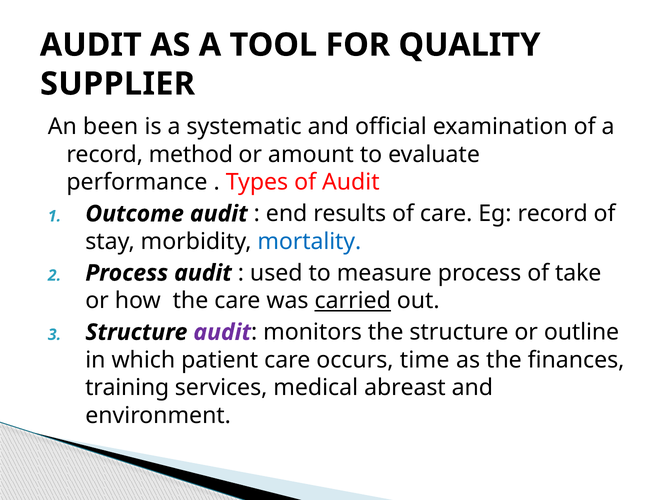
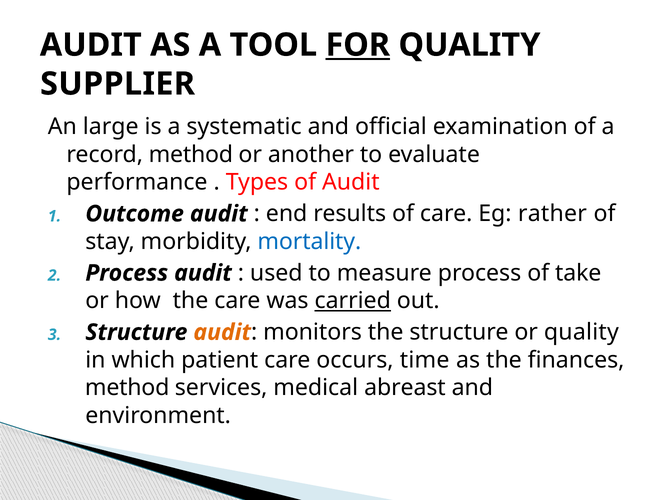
FOR underline: none -> present (358, 45)
been: been -> large (111, 127)
amount: amount -> another (311, 154)
Eg record: record -> rather (552, 214)
audit colour: purple -> orange (222, 332)
or outline: outline -> quality (581, 332)
training: training -> method (127, 387)
